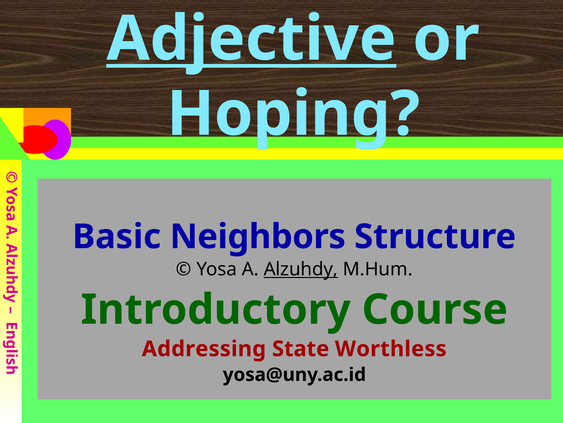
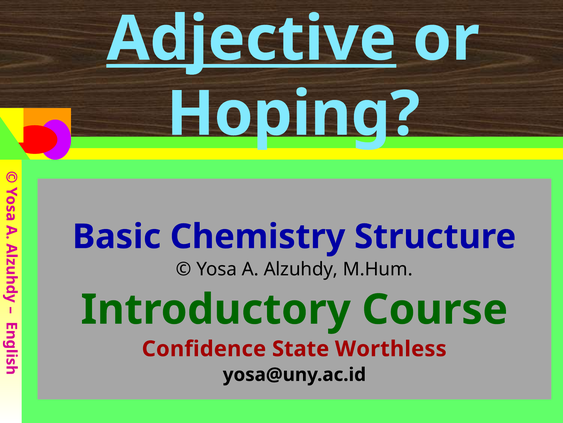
Neighbors: Neighbors -> Chemistry (258, 236)
Alzuhdy underline: present -> none (301, 269)
Addressing: Addressing -> Confidence (204, 348)
